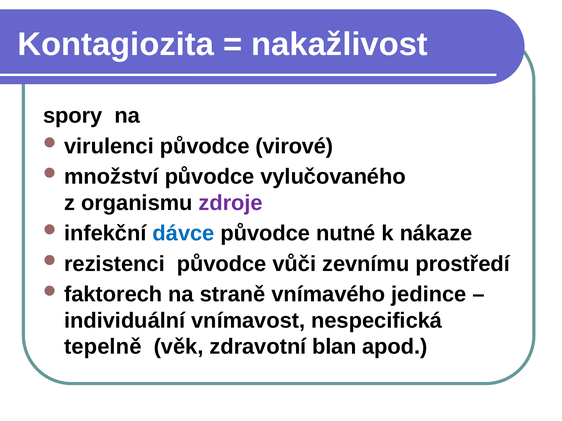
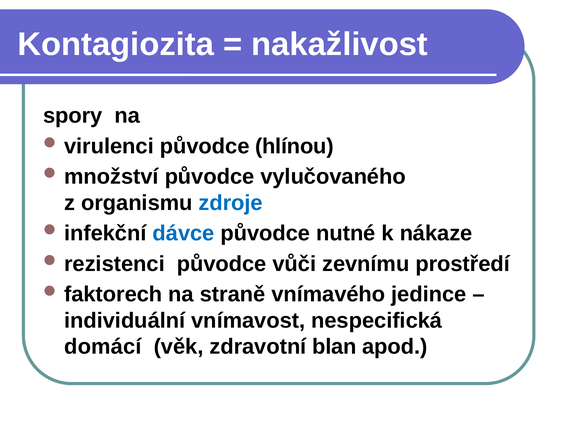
virové: virové -> hlínou (294, 146)
zdroje colour: purple -> blue (231, 203)
tepelně: tepelně -> domácí (103, 347)
